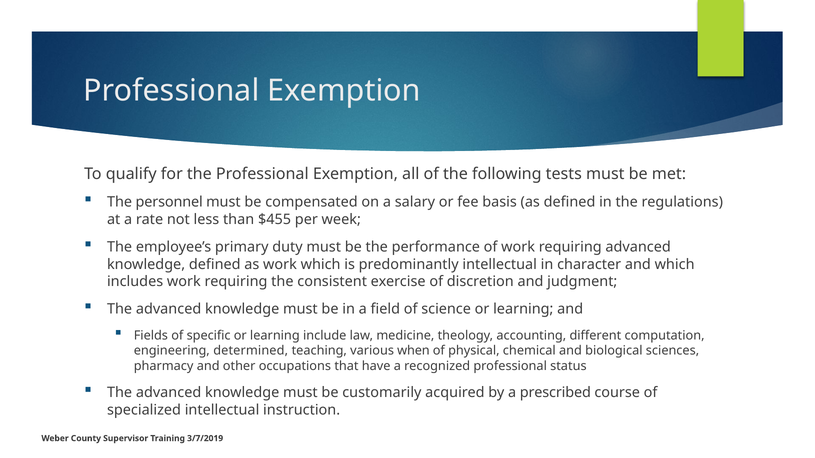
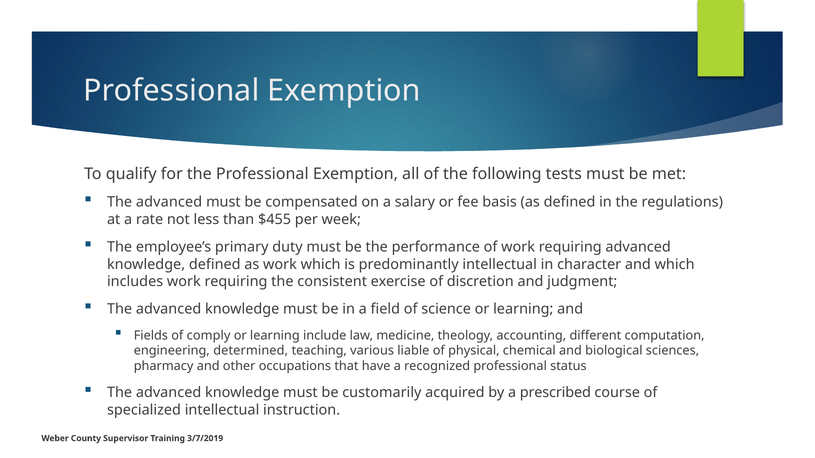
personnel: personnel -> advanced (169, 202)
specific: specific -> comply (209, 336)
when: when -> liable (413, 351)
